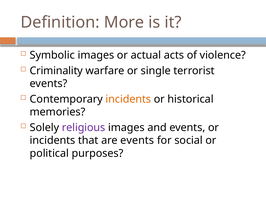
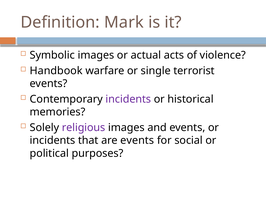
More: More -> Mark (124, 22)
Criminality: Criminality -> Handbook (56, 71)
incidents colour: orange -> purple (128, 99)
